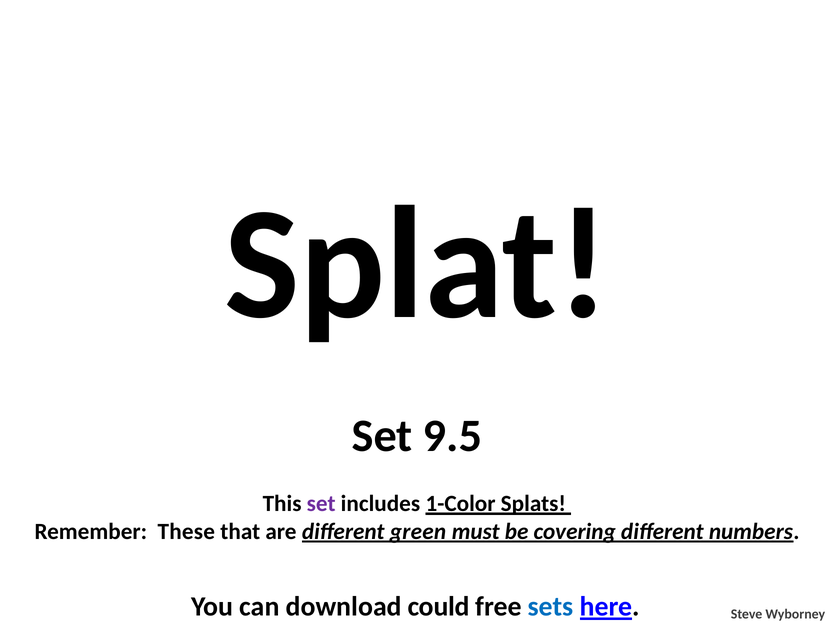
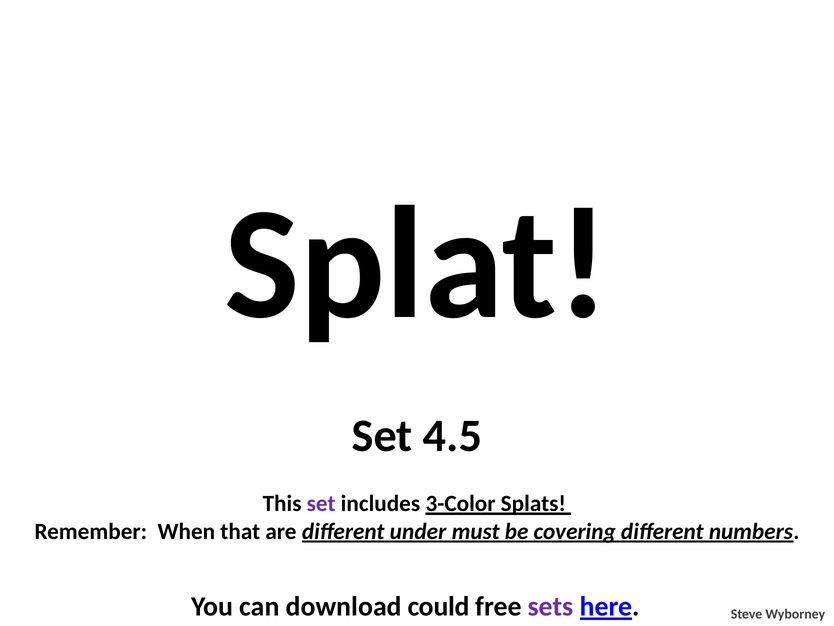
9.5: 9.5 -> 4.5 (453, 435)
1-Color: 1-Color -> 3-Color (461, 503)
These: These -> When (186, 531)
green: green -> under (418, 531)
sets colour: blue -> purple (551, 606)
